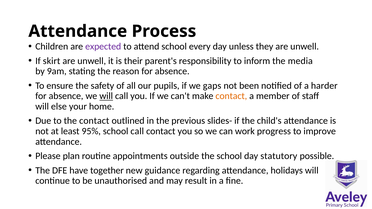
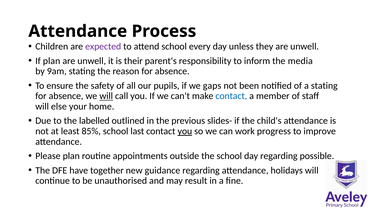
If skirt: skirt -> plan (52, 61)
a harder: harder -> stating (324, 86)
contact colour: orange -> blue (231, 96)
the contact: contact -> labelled (94, 121)
95%: 95% -> 85% (91, 131)
school call: call -> last (137, 131)
you underline: none -> present (185, 131)
day statutory: statutory -> regarding (279, 156)
